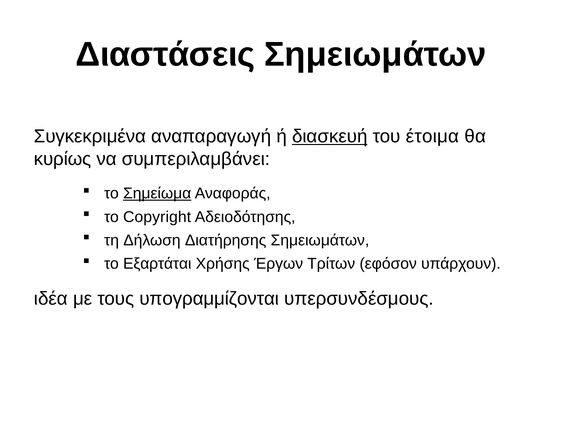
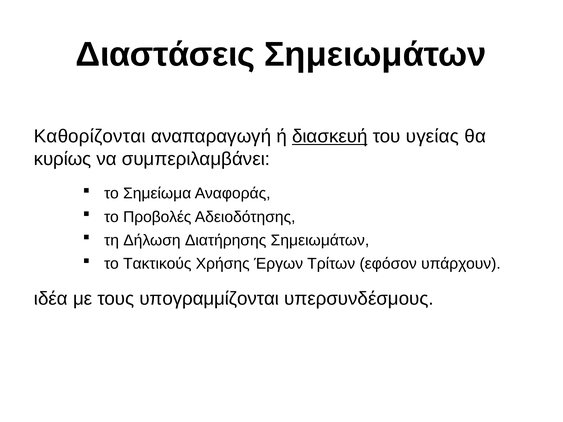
Συγκεκριμένα: Συγκεκριμένα -> Καθορίζονται (90, 136)
έτοιμα: έτοιμα -> υγείας (432, 136)
Σημείωμα underline: present -> none (157, 193)
Copyright: Copyright -> Προβολές (157, 217)
Εξαρτάται: Εξαρτάται -> Τακτικούς (157, 264)
